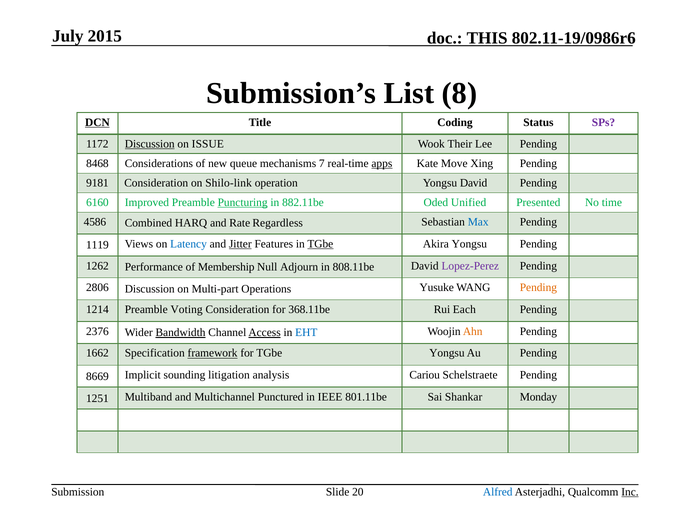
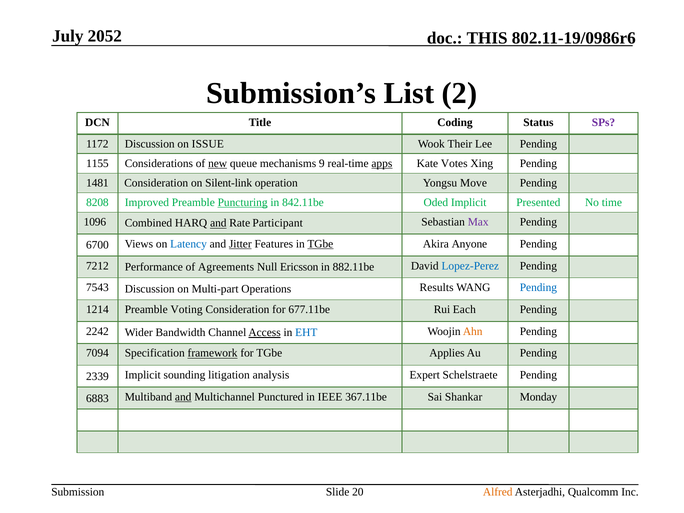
2015: 2015 -> 2052 (105, 36)
8: 8 -> 2 (459, 93)
DCN underline: present -> none (97, 122)
Discussion underline: present -> none (150, 144)
8468: 8468 -> 1155 (97, 163)
new underline: none -> present (218, 163)
7: 7 -> 9 (322, 163)
Move: Move -> Votes (454, 163)
9181: 9181 -> 1481 (97, 183)
Shilo-link: Shilo-link -> Silent-link (229, 183)
Yongsu David: David -> Move (473, 183)
6160: 6160 -> 8208 (97, 202)
882.11be: 882.11be -> 842.11be (303, 202)
Oded Unified: Unified -> Implicit (469, 202)
4586: 4586 -> 1096 (95, 222)
and underline: none -> present (218, 223)
Regardless: Regardless -> Participant (278, 223)
Max colour: blue -> purple (478, 222)
1119: 1119 -> 6700 (97, 245)
Akira Yongsu: Yongsu -> Anyone (469, 244)
1262: 1262 -> 7212 (97, 266)
Membership: Membership -> Agreements (226, 267)
Adjourn: Adjourn -> Ericsson (299, 267)
808.11be: 808.11be -> 882.11be (353, 267)
Lopez-Perez colour: purple -> blue (470, 266)
2806: 2806 -> 7543 (97, 288)
Yusuke: Yusuke -> Results (437, 288)
Pending colour: orange -> blue (538, 288)
368.11be: 368.11be -> 677.11be (309, 309)
2376: 2376 -> 2242 (97, 331)
Bandwidth underline: present -> none (181, 333)
1662: 1662 -> 7094 (97, 353)
TGbe Yongsu: Yongsu -> Applies (447, 353)
8669: 8669 -> 2339 (97, 377)
Cariou: Cariou -> Expert (425, 375)
1251: 1251 -> 6883 (97, 398)
and underline: none -> present (183, 397)
801.11be: 801.11be -> 367.11be (366, 397)
Alfred colour: blue -> orange (498, 492)
Inc underline: present -> none (630, 492)
